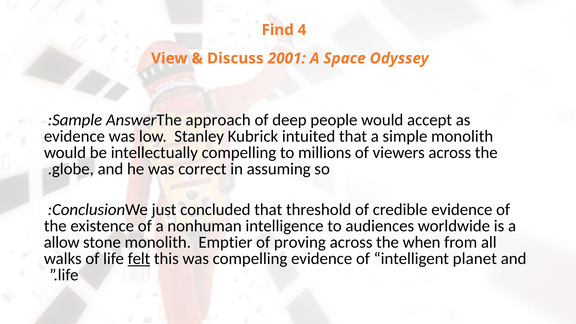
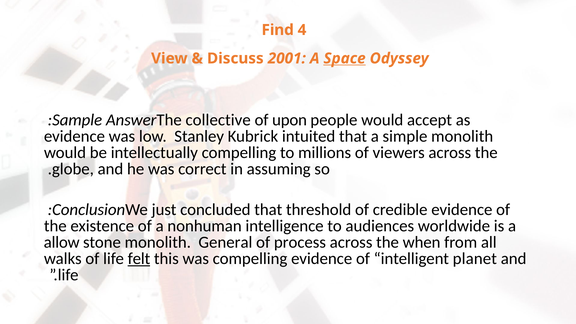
Space underline: none -> present (345, 58)
approach: approach -> collective (218, 120)
deep: deep -> upon (290, 120)
Emptier: Emptier -> General (225, 242)
proving: proving -> process (300, 242)
